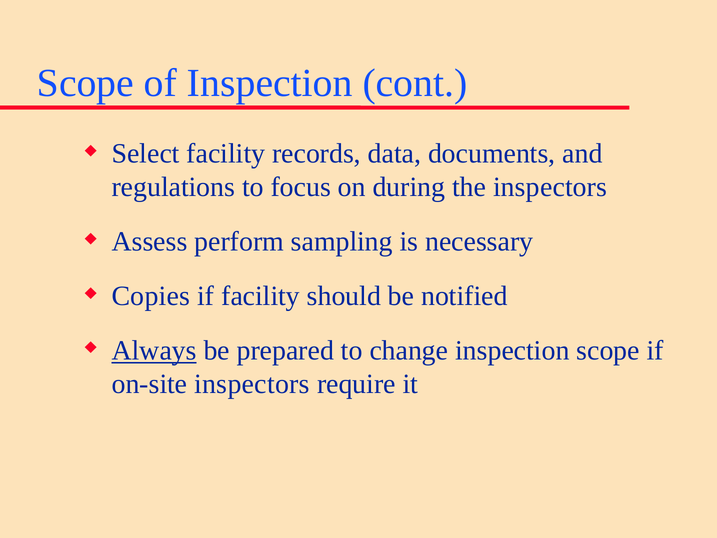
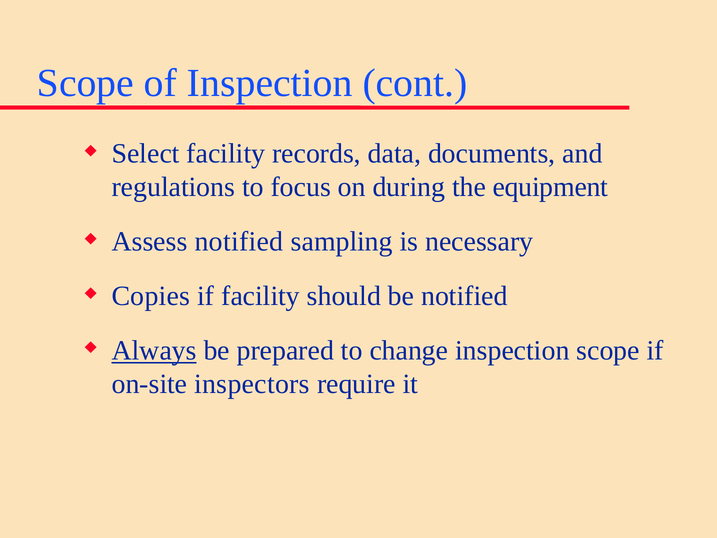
the inspectors: inspectors -> equipment (550, 187)
Assess perform: perform -> notified (239, 241)
